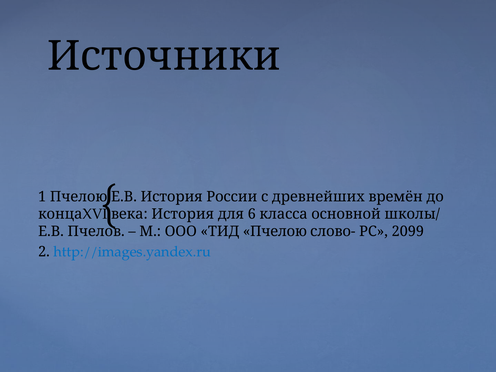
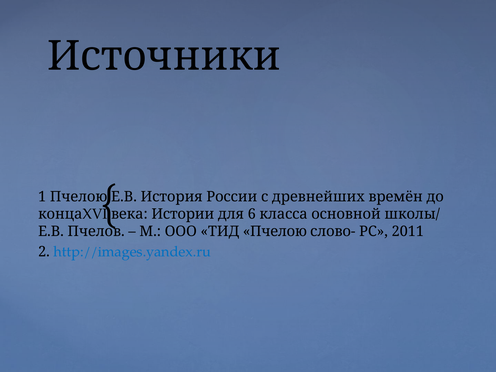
века История: История -> Истории (183, 214)
2099: 2099 -> 2011 (408, 231)
